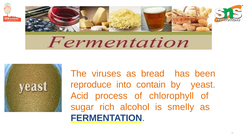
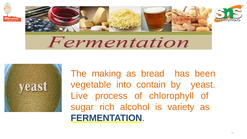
viruses: viruses -> making (106, 74)
reproduce: reproduce -> vegetable (91, 85)
Acid: Acid -> Live (79, 96)
smelly: smelly -> variety (181, 107)
